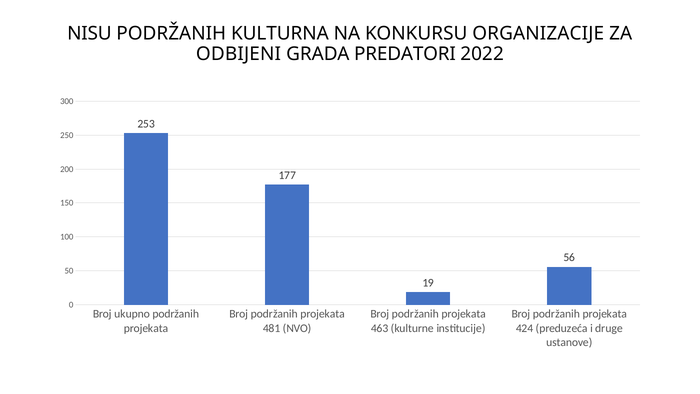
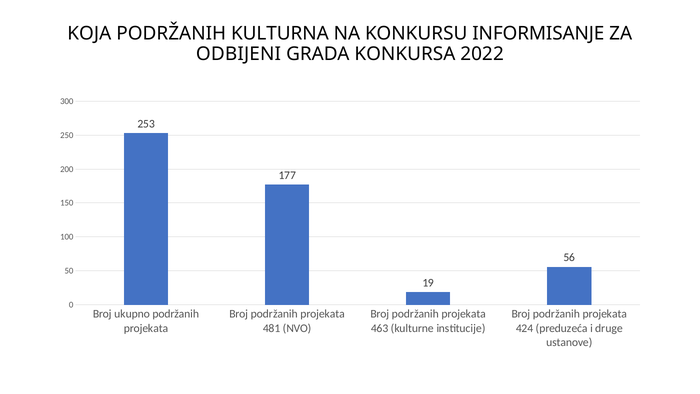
NISU: NISU -> KOJA (89, 34)
ORGANIZACIJE: ORGANIZACIJE -> INFORMISANJE (538, 34)
PREDATORI: PREDATORI -> KONKURSA (405, 54)
